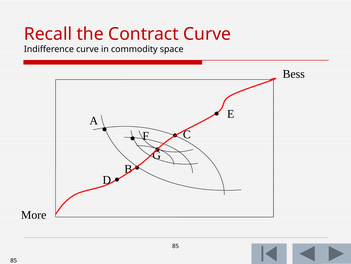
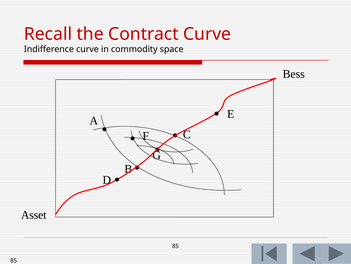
More: More -> Asset (34, 214)
